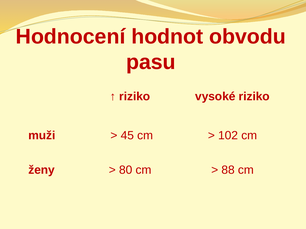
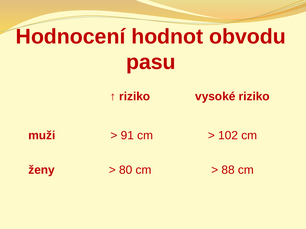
45: 45 -> 91 (127, 136)
